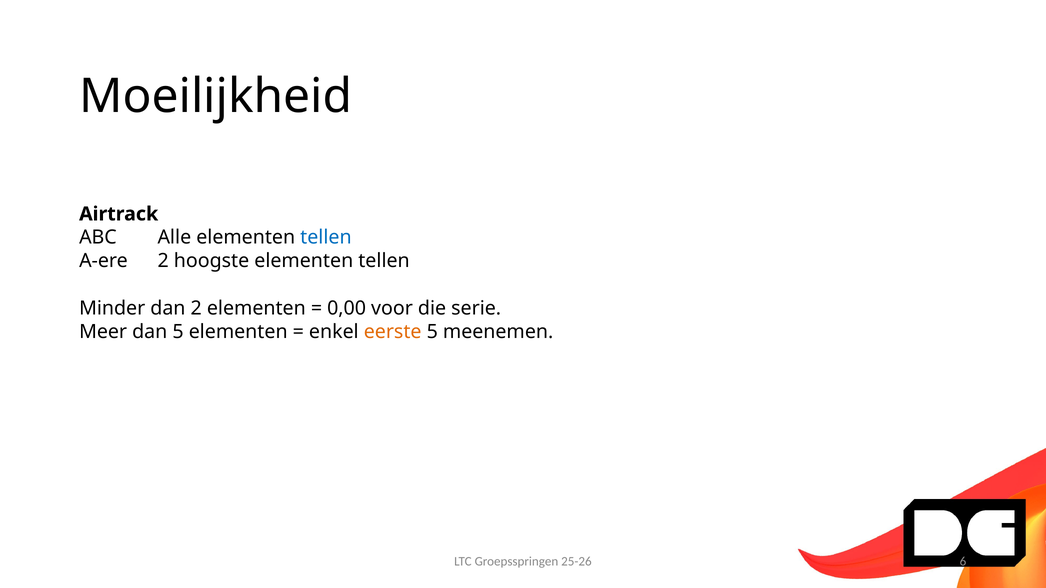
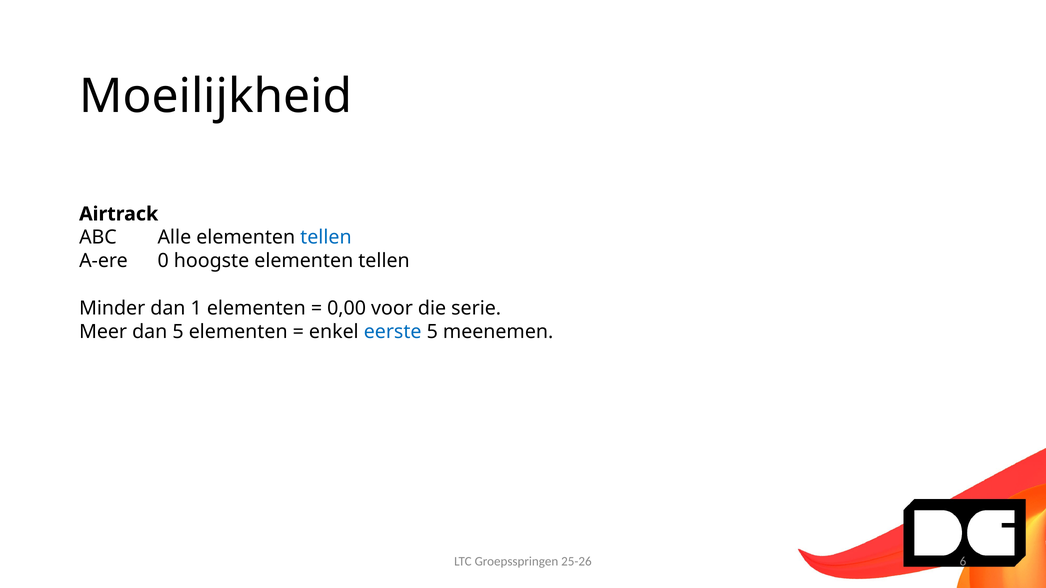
A-ere 2: 2 -> 0 (163, 261)
dan 2: 2 -> 1 (196, 308)
eerste colour: orange -> blue (393, 332)
